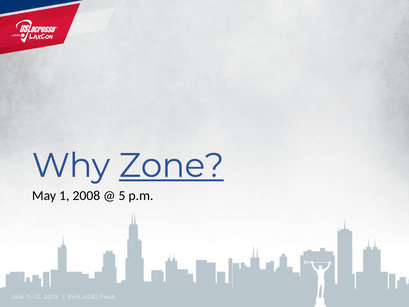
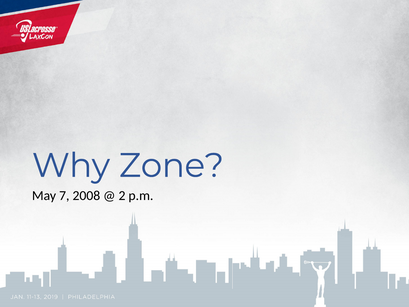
Zone underline: present -> none (172, 166)
1: 1 -> 7 (64, 195)
5: 5 -> 2 (122, 195)
